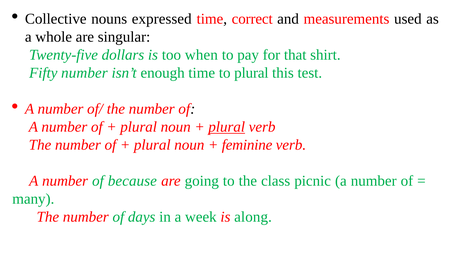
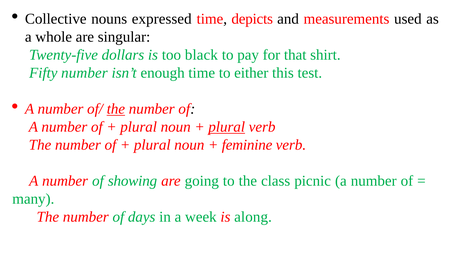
correct: correct -> depicts (252, 19)
when: when -> black (201, 55)
to plural: plural -> either (251, 73)
the underline: none -> present (116, 109)
because: because -> showing (132, 181)
